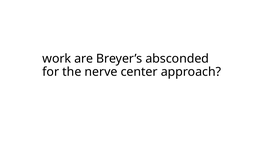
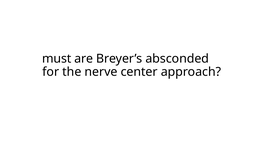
work: work -> must (57, 59)
